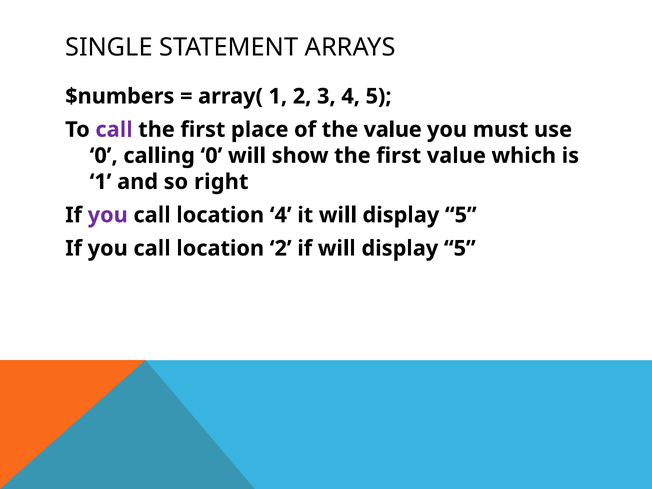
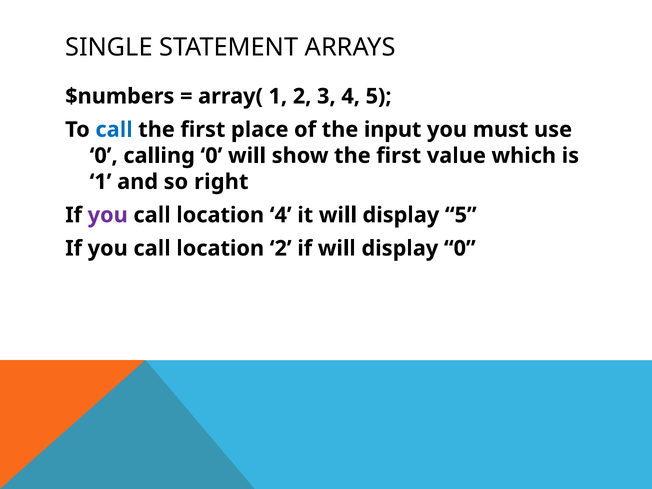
call colour: purple -> blue (114, 130)
the value: value -> input (393, 130)
if will display 5: 5 -> 0 (460, 248)
